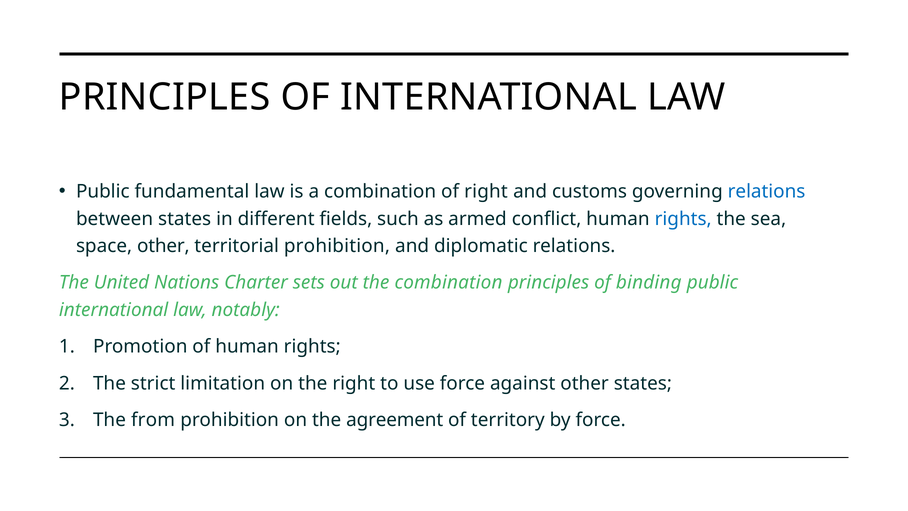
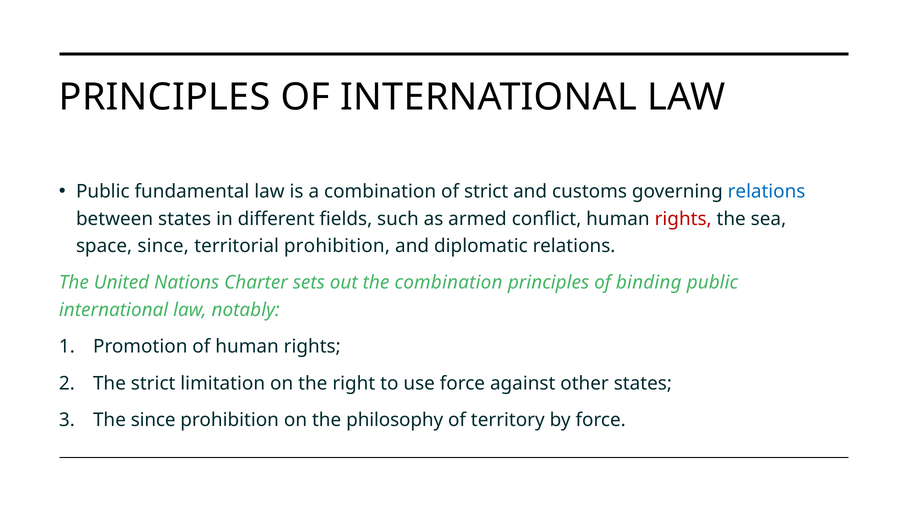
of right: right -> strict (486, 191)
rights colour: blue -> red (683, 219)
space other: other -> since (163, 246)
The from: from -> since (153, 420)
agreement: agreement -> philosophy (395, 420)
